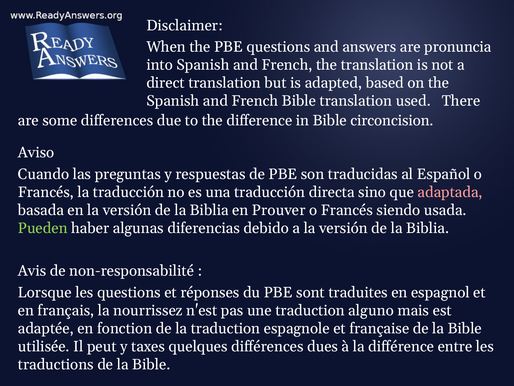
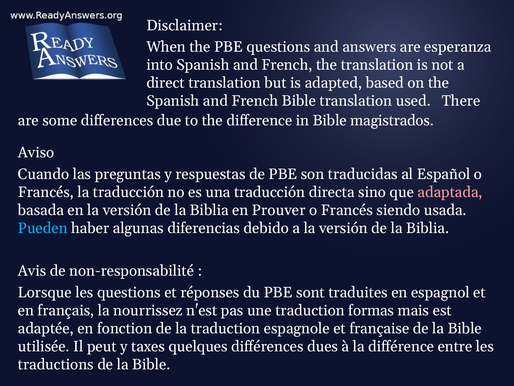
pronuncia: pronuncia -> esperanza (458, 47)
circoncision: circoncision -> magistrados (392, 121)
Pueden colour: light green -> light blue (43, 228)
alguno: alguno -> formas (371, 310)
